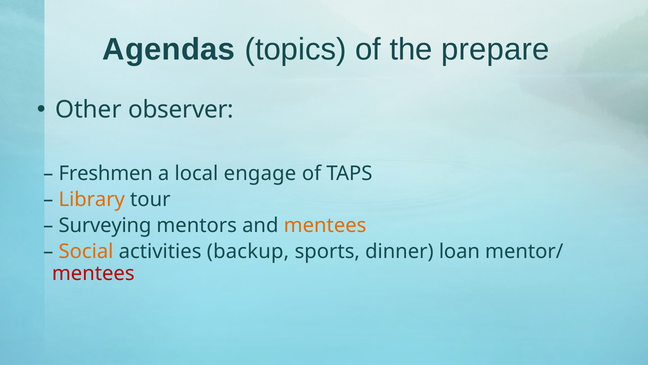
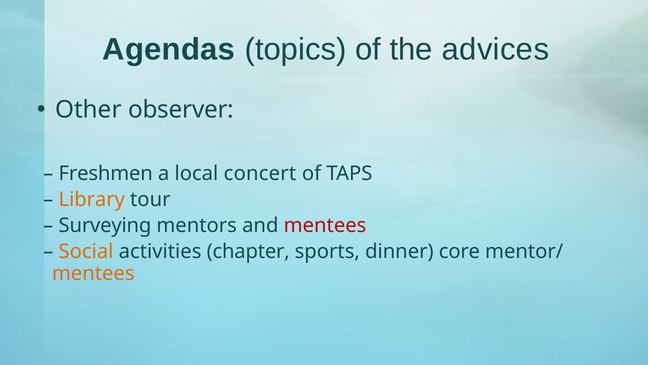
prepare: prepare -> advices (495, 50)
engage: engage -> concert (260, 173)
mentees colour: orange -> red (325, 225)
backup: backup -> chapter (248, 251)
loan: loan -> core (459, 251)
mentees colour: red -> orange (93, 273)
